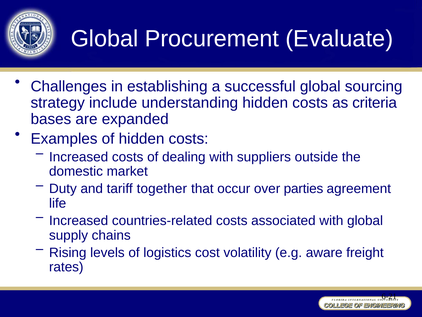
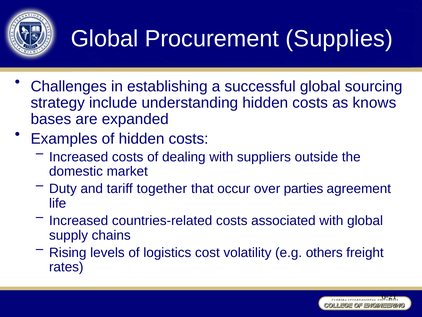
Evaluate: Evaluate -> Supplies (339, 39)
criteria: criteria -> knows (374, 103)
aware: aware -> others (324, 252)
